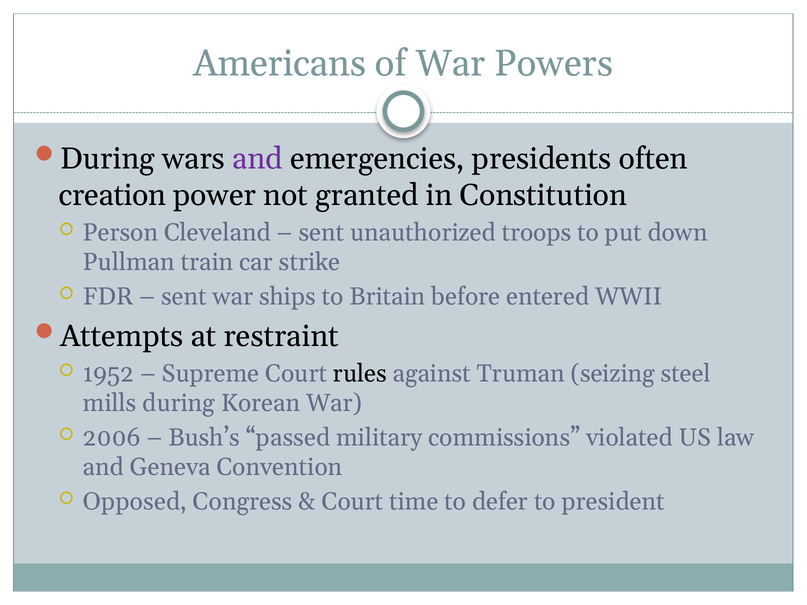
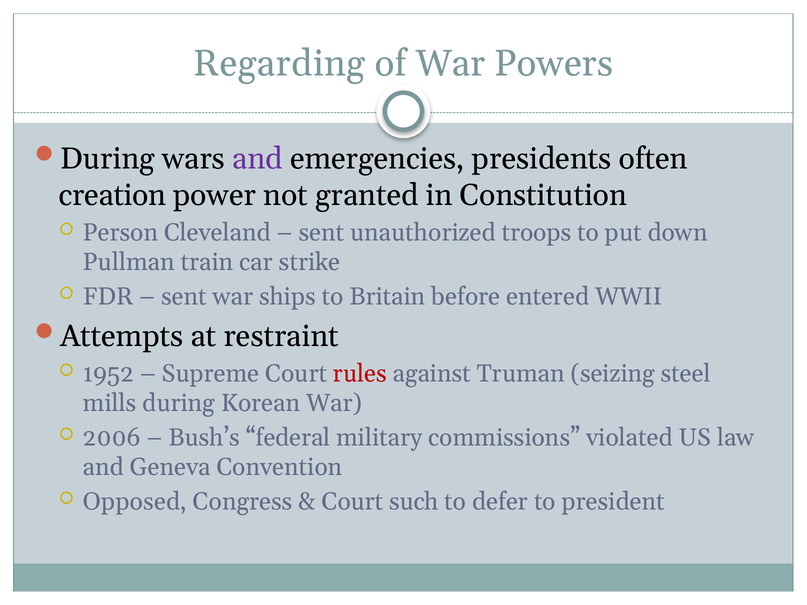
Americans: Americans -> Regarding (279, 64)
rules colour: black -> red (360, 374)
passed: passed -> federal (288, 438)
time: time -> such (414, 502)
